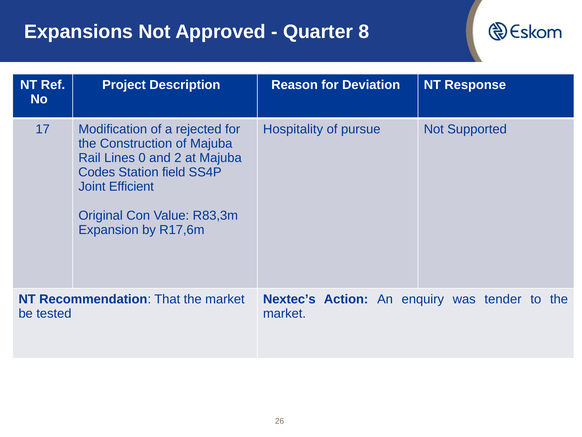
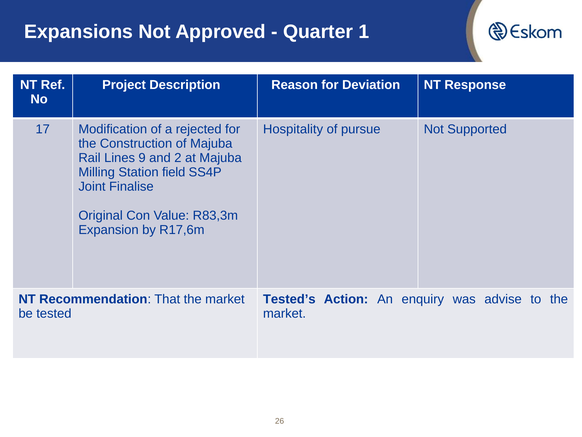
8: 8 -> 1 (364, 32)
0: 0 -> 9 (142, 158)
Codes: Codes -> Milling (97, 172)
Efficient: Efficient -> Finalise (131, 187)
Nextec’s: Nextec’s -> Tested’s (289, 299)
tender: tender -> advise (503, 299)
